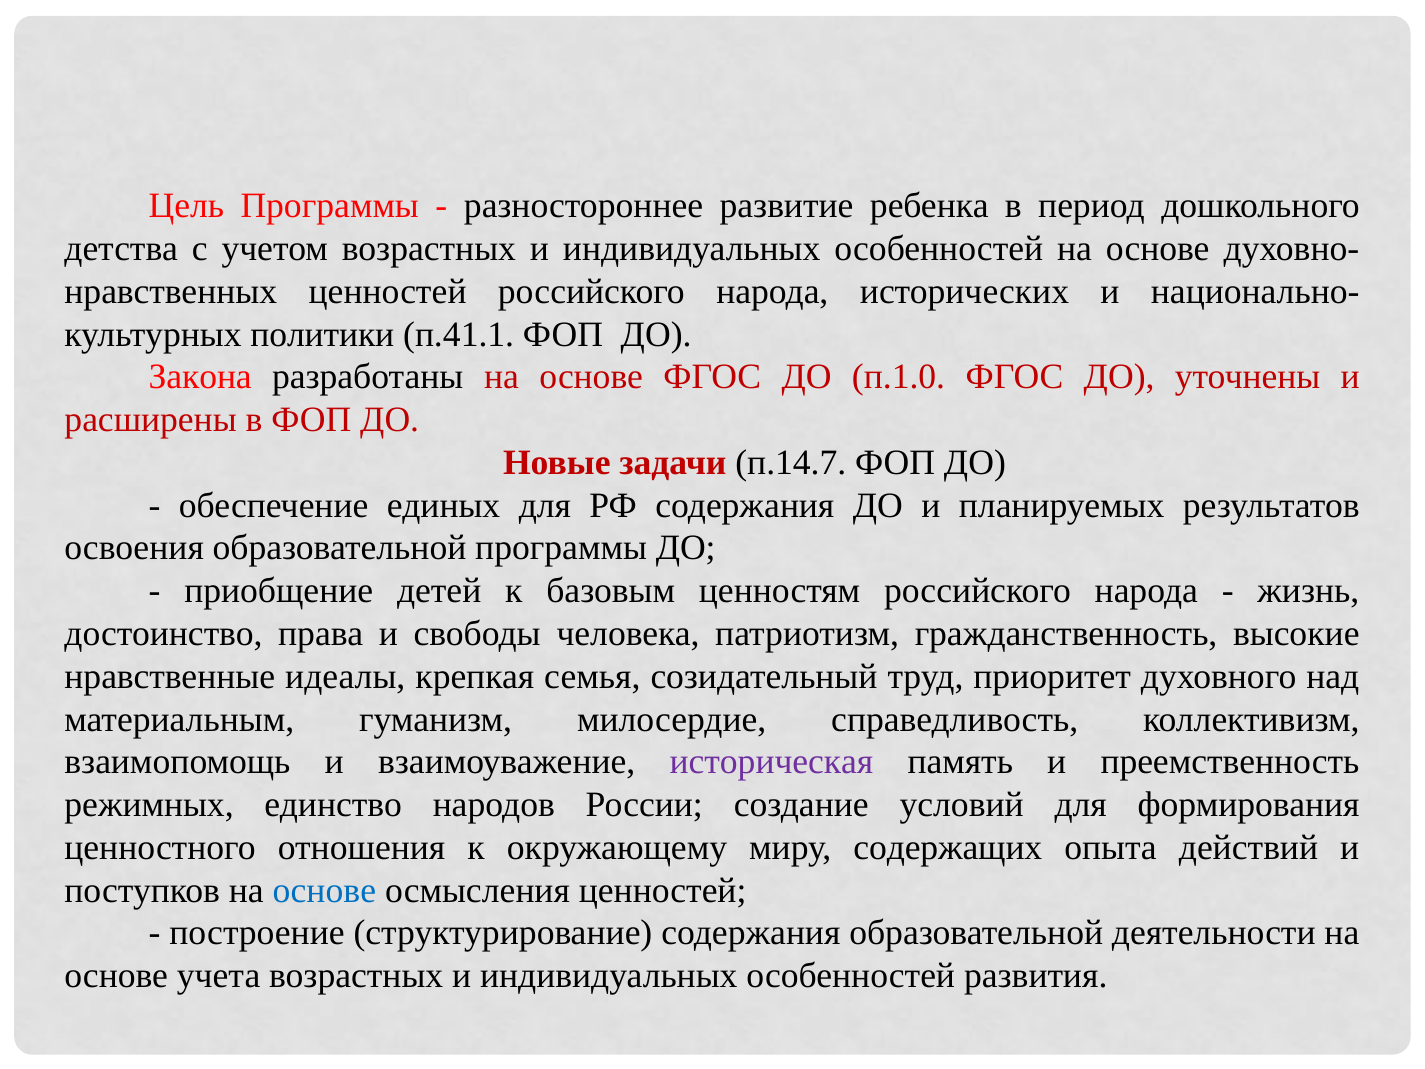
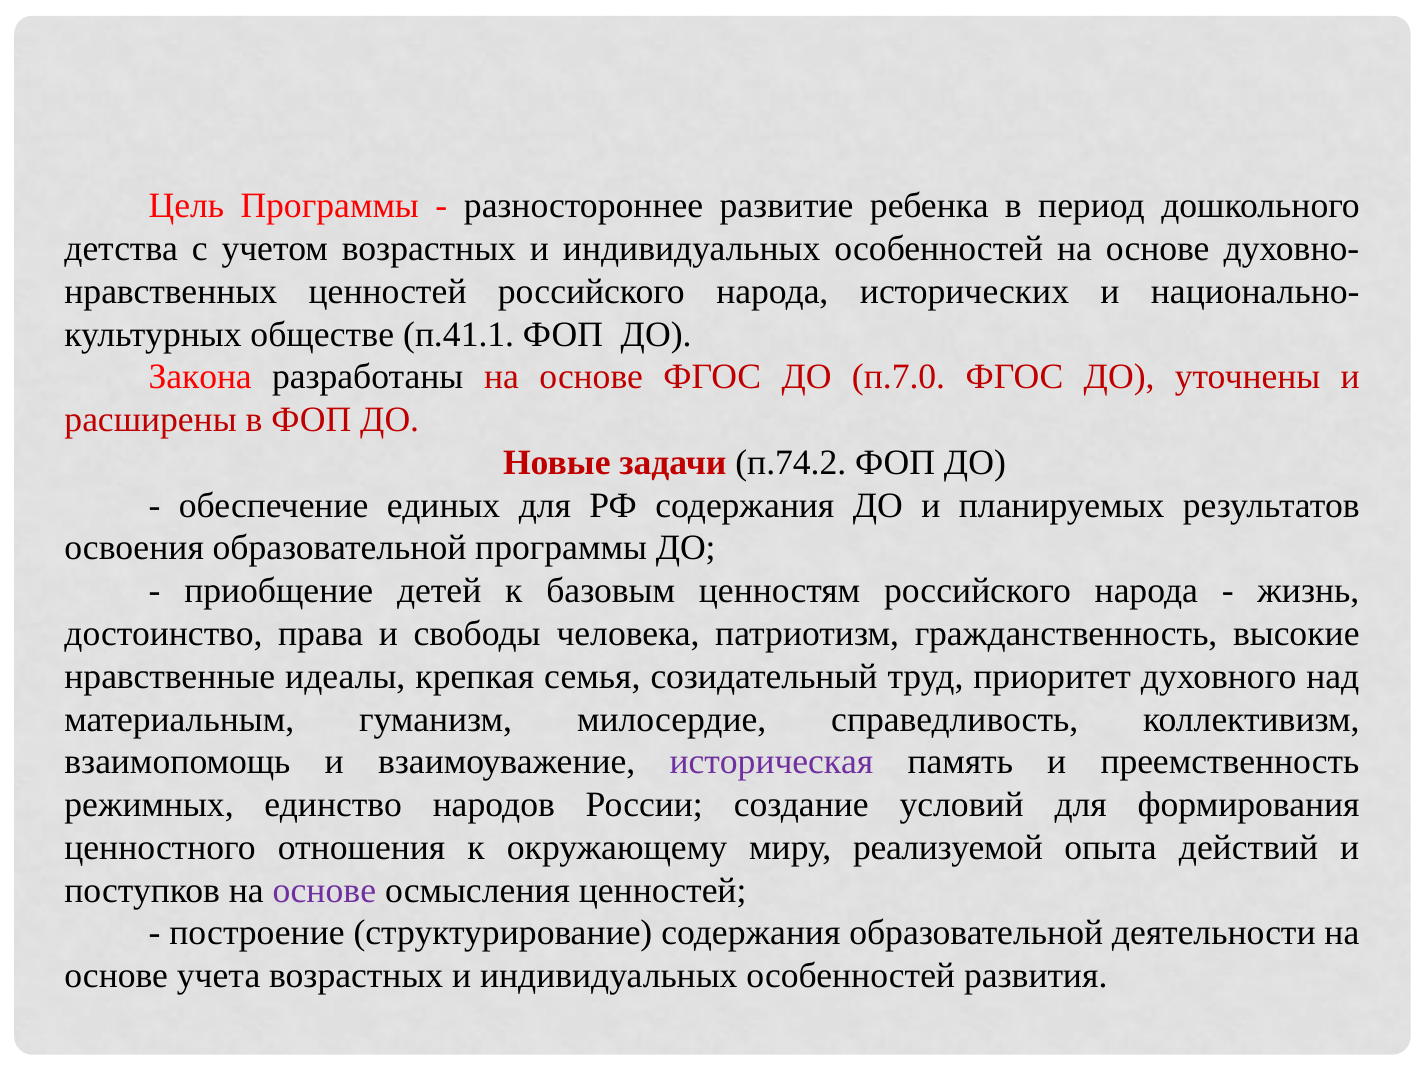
политики: политики -> обществе (322, 334)
п.1.0: п.1.0 -> п.7.0 (899, 377)
п.14.7: п.14.7 -> п.74.2 (791, 463)
содержащих: содержащих -> реализуемой (948, 847)
основе colour: blue -> purple (324, 890)
